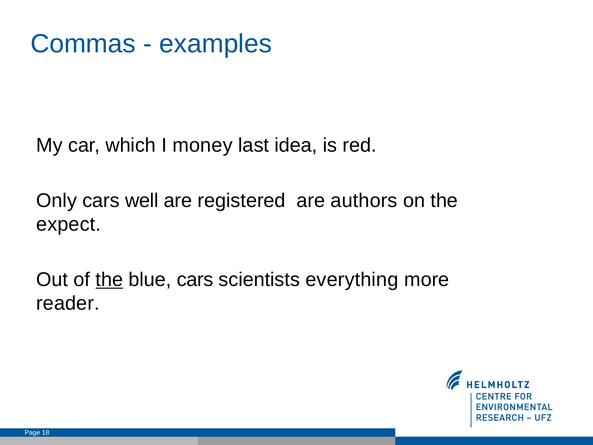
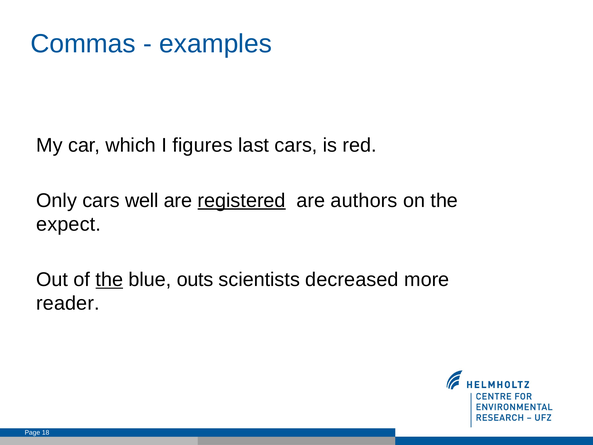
money: money -> figures (203, 145)
last idea: idea -> cars (296, 145)
registered underline: none -> present (242, 200)
blue cars: cars -> outs (195, 280)
everything: everything -> decreased (352, 280)
